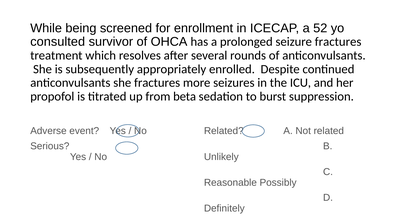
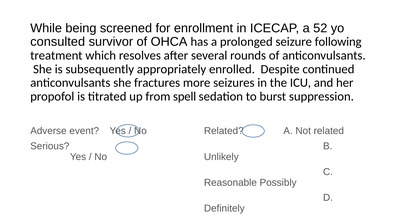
seizure fractures: fractures -> following (338, 42)
beta: beta -> spell (185, 97)
